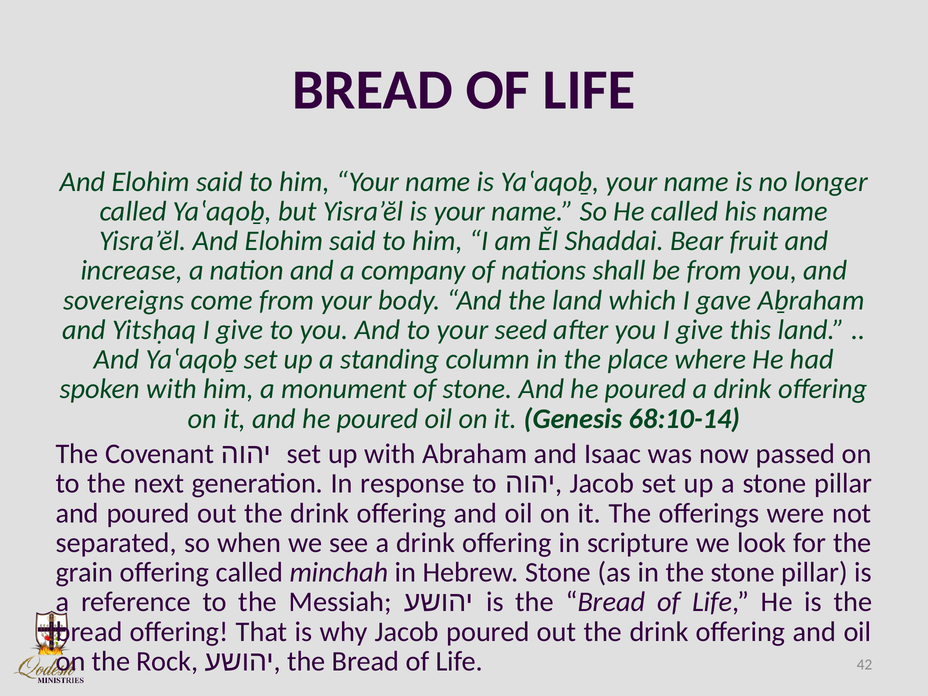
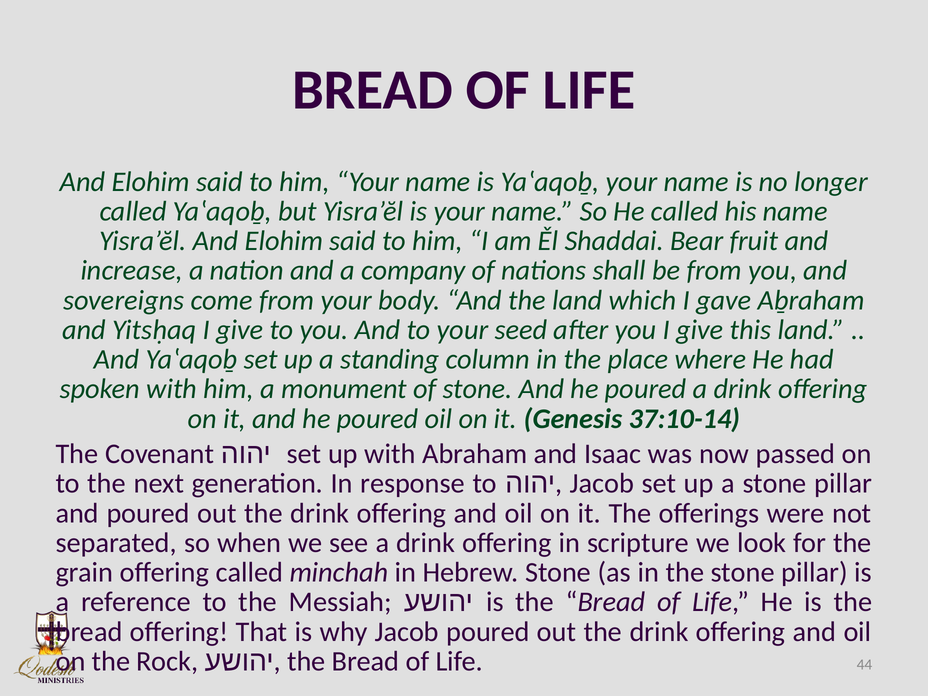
68:10-14: 68:10-14 -> 37:10-14 (685, 419)
42: 42 -> 44 (864, 665)
